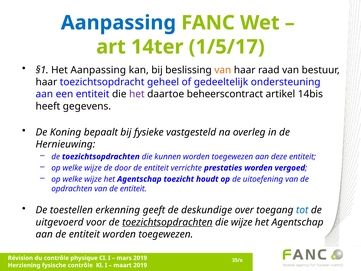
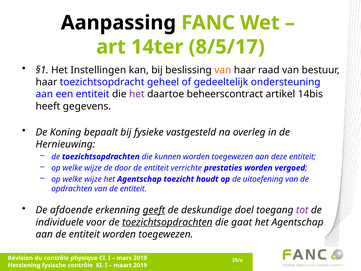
Aanpassing colour: blue -> black (118, 23)
1/5/17: 1/5/17 -> 8/5/17 (227, 47)
Het Aanpassing: Aanpassing -> Instellingen (98, 70)
toestellen: toestellen -> afdoende (71, 210)
geeft underline: none -> present (154, 210)
over: over -> doel (244, 210)
tot colour: blue -> purple (302, 210)
uitgevoerd: uitgevoerd -> individuele (60, 222)
die wijze: wijze -> gaat (242, 222)
